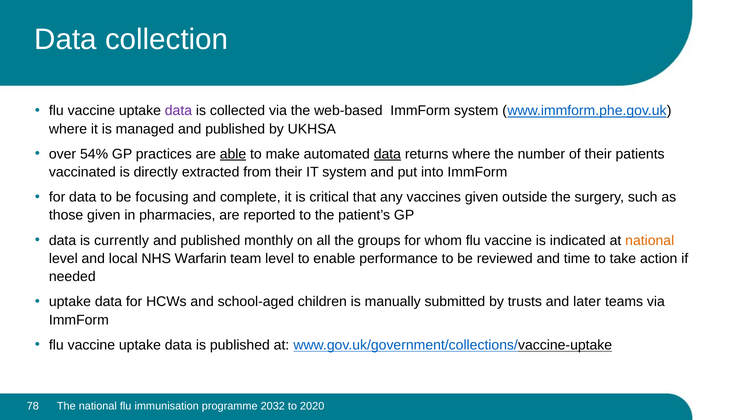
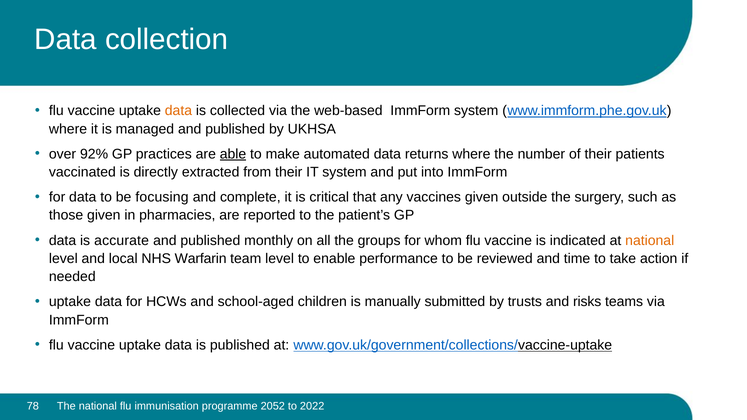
data colour: purple -> orange (178, 111)
54%: 54% -> 92% (94, 154)
data underline: present -> none (387, 154)
currently: currently -> accurate (122, 241)
later: later -> risks (587, 302)
2032: 2032 -> 2052 (273, 406)
2020: 2020 -> 2022 (312, 406)
